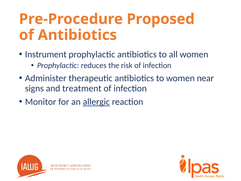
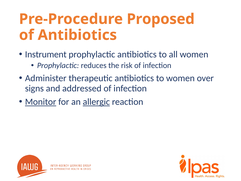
near: near -> over (205, 78)
treatment: treatment -> addressed (82, 88)
Monitor underline: none -> present (41, 102)
